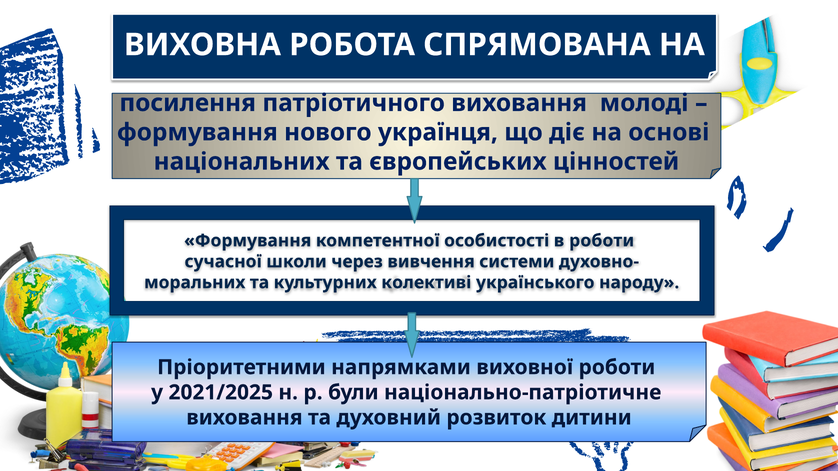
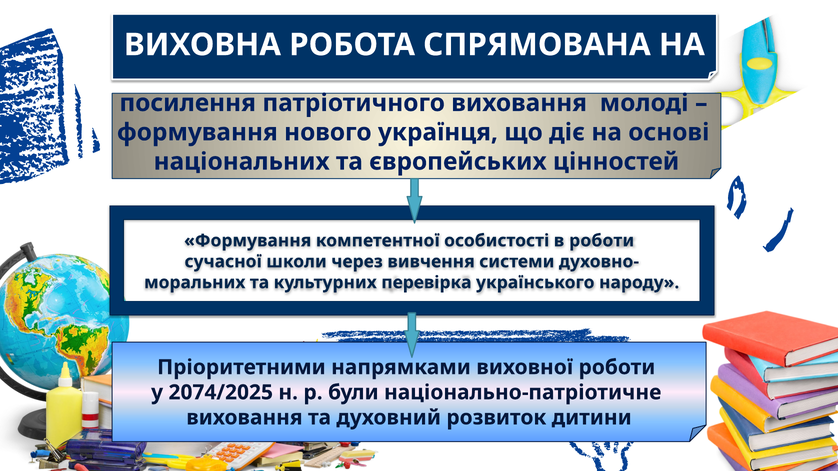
колективі: колективі -> перевірка (426, 283)
2021/2025: 2021/2025 -> 2074/2025 (221, 393)
